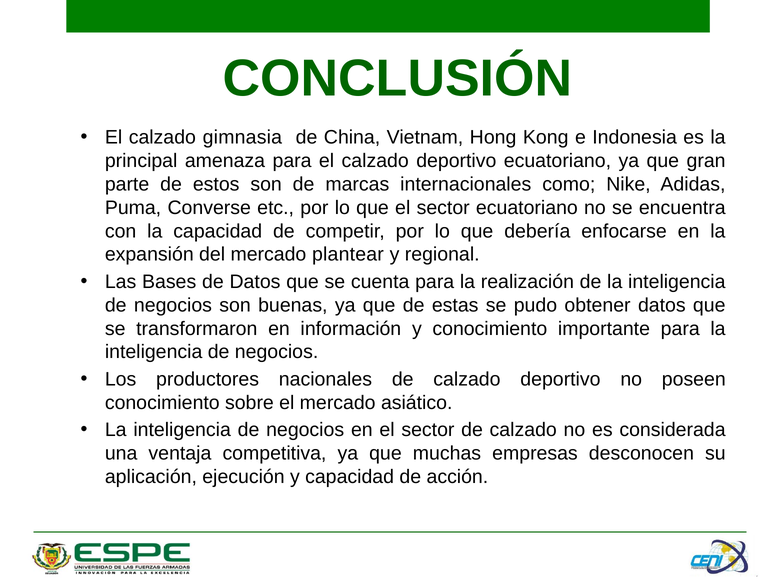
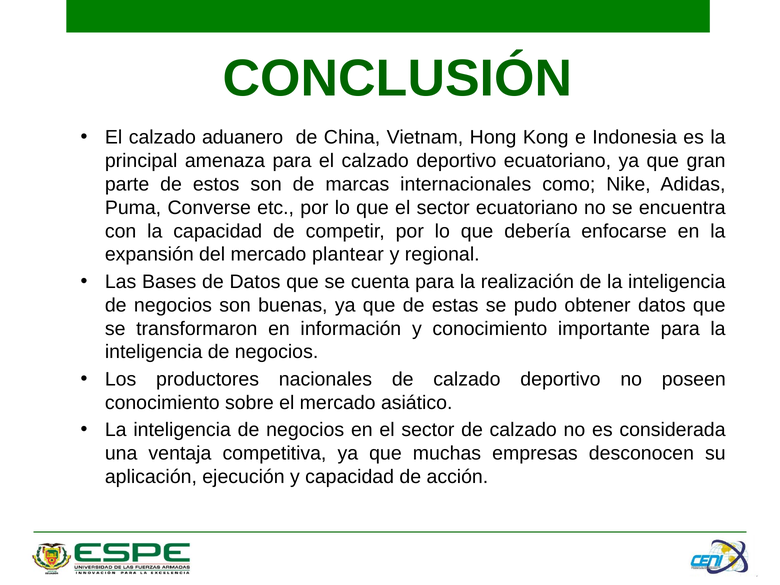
gimnasia: gimnasia -> aduanero (243, 137)
